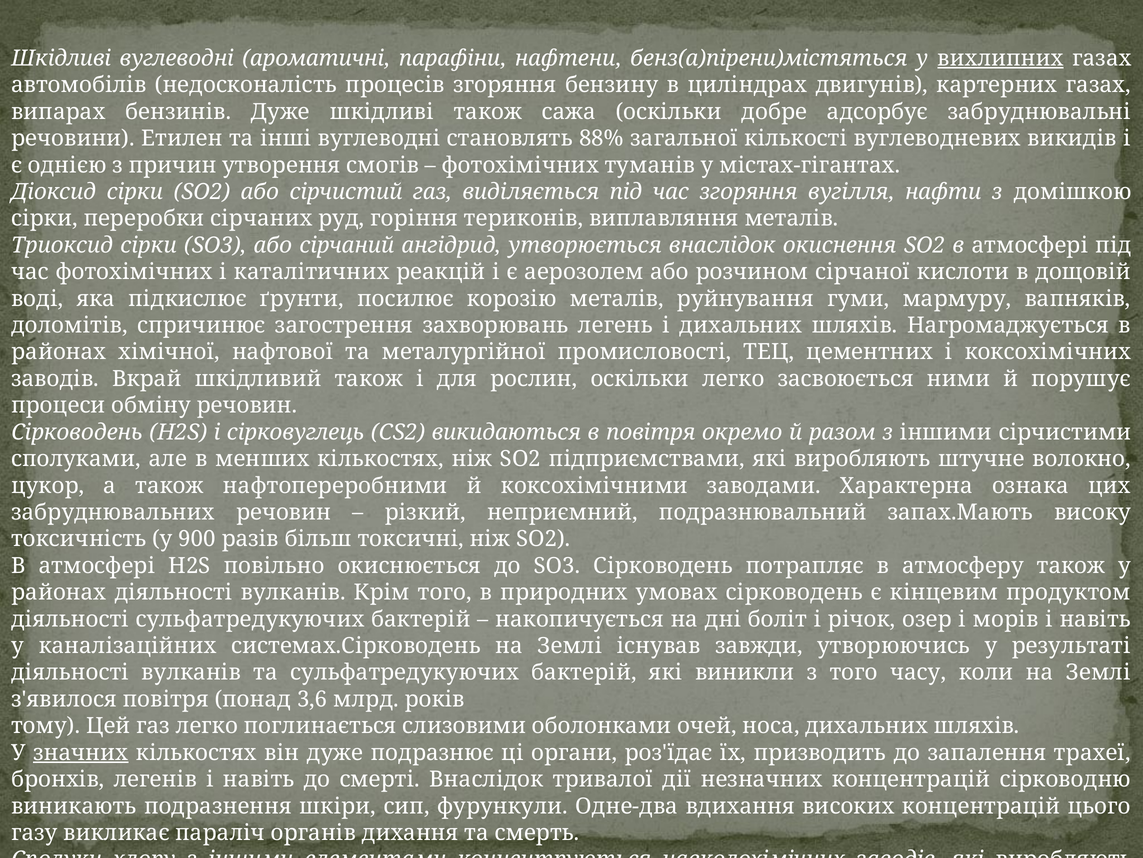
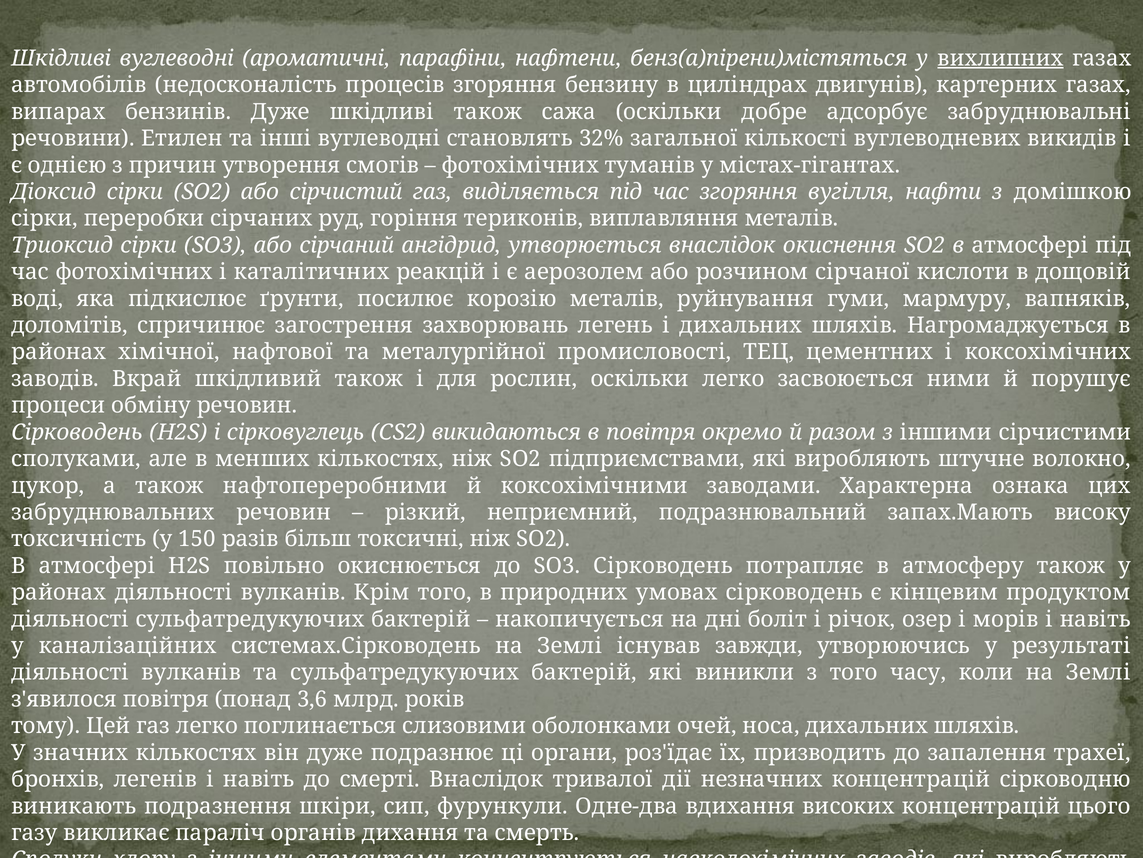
88%: 88% -> 32% (601, 138)
900: 900 -> 150 (197, 539)
значних underline: present -> none (81, 752)
